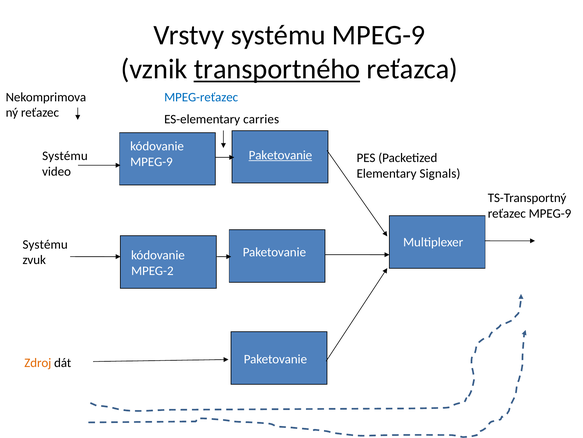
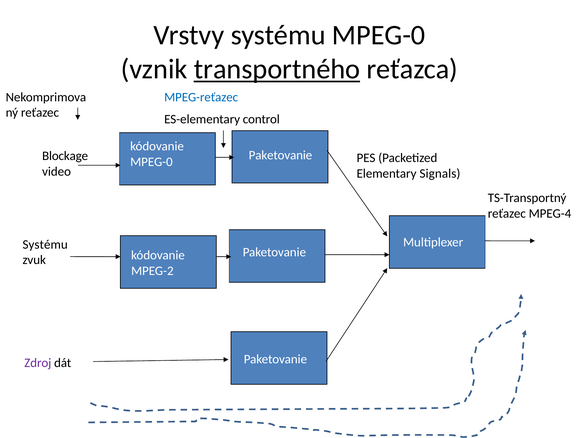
systému MPEG-9: MPEG-9 -> MPEG-0 (379, 35)
carries: carries -> control (261, 119)
Paketovanie underline: present -> none (280, 155)
Systému: Systému -> Blockage (65, 156)
MPEG-9: MPEG-9 -> MPEG-0 (151, 161)
reťazec MPEG-9: MPEG-9 -> MPEG-4 (550, 213)
Zdroj colour: orange -> purple (38, 362)
